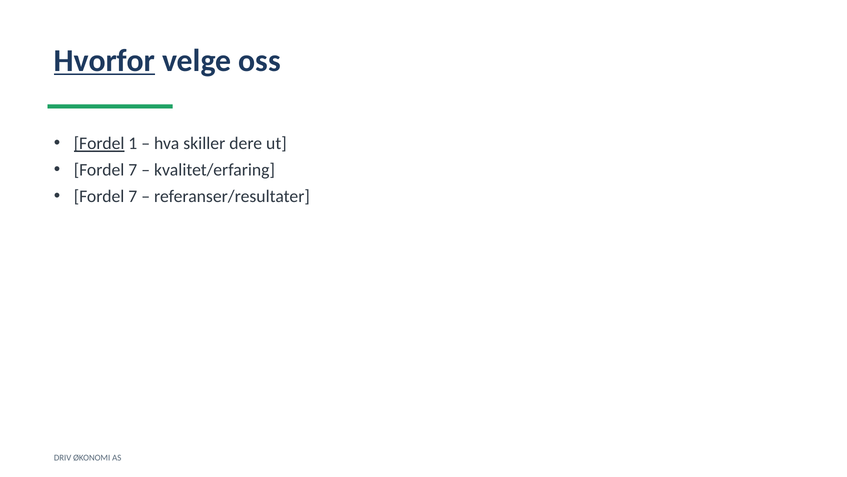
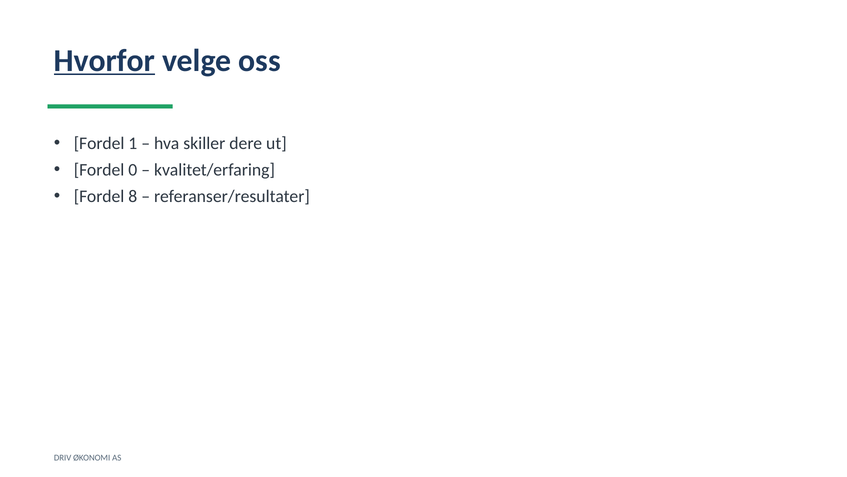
Fordel underline: present -> none (99, 143)
7: 7 -> 0 (133, 170)
7: 7 -> 8 (133, 196)
